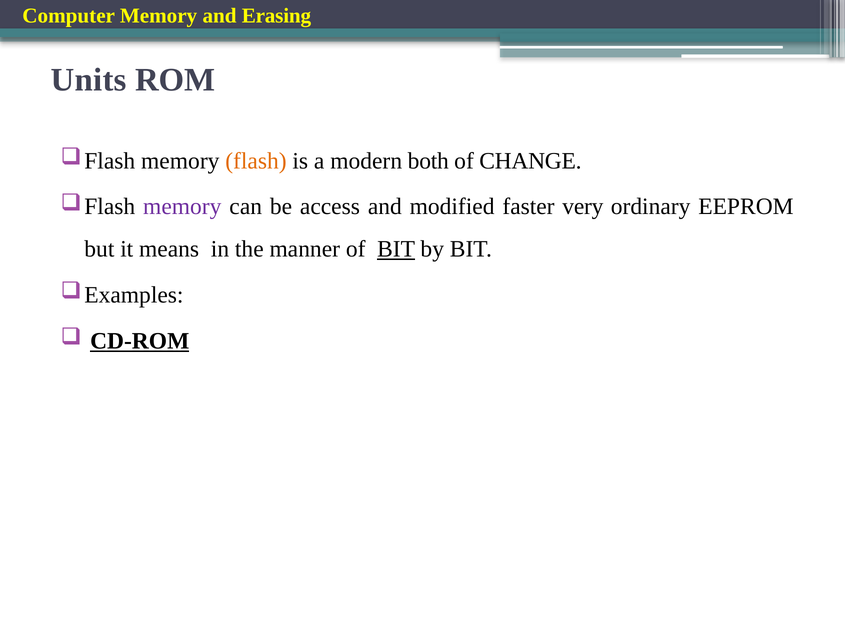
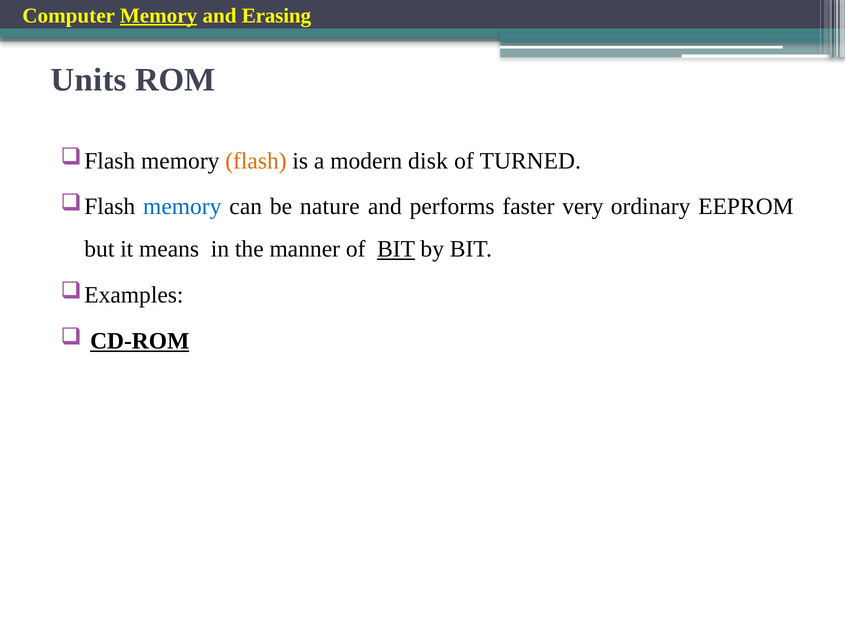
Memory underline: none -> present (159, 16)
both: both -> disk (428, 161)
CHANGE: CHANGE -> TURNED (530, 161)
memory colour: purple -> blue (182, 207)
access: access -> nature (330, 207)
modified: modified -> performs (452, 207)
